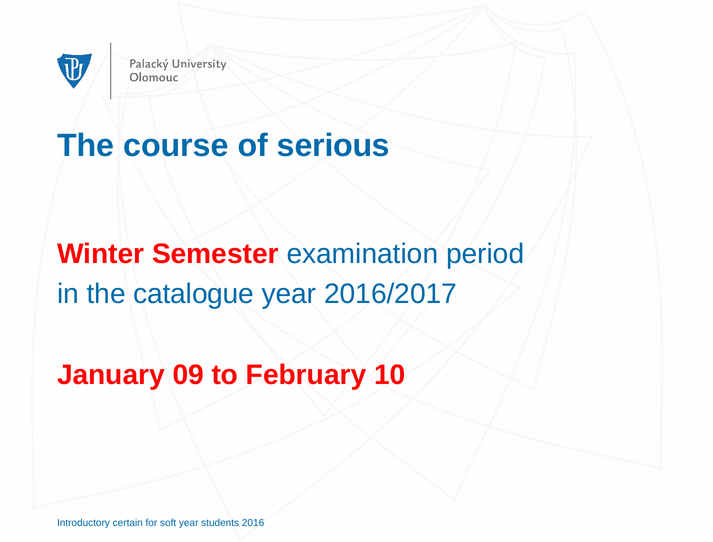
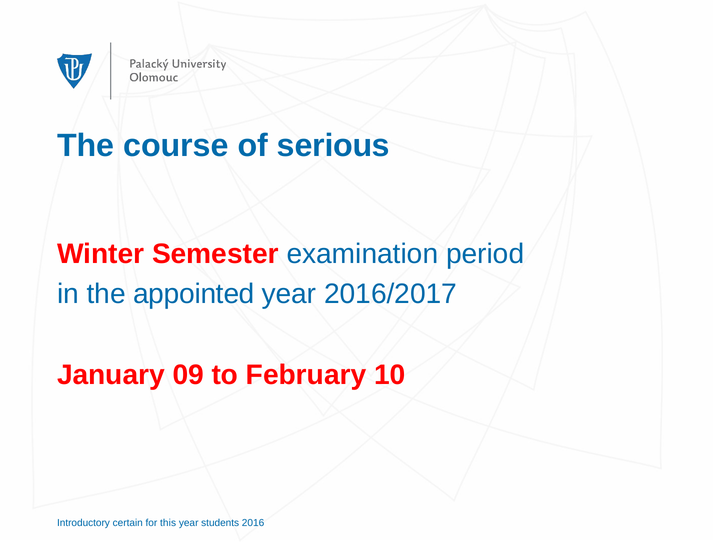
catalogue: catalogue -> appointed (194, 294)
soft: soft -> this (168, 523)
